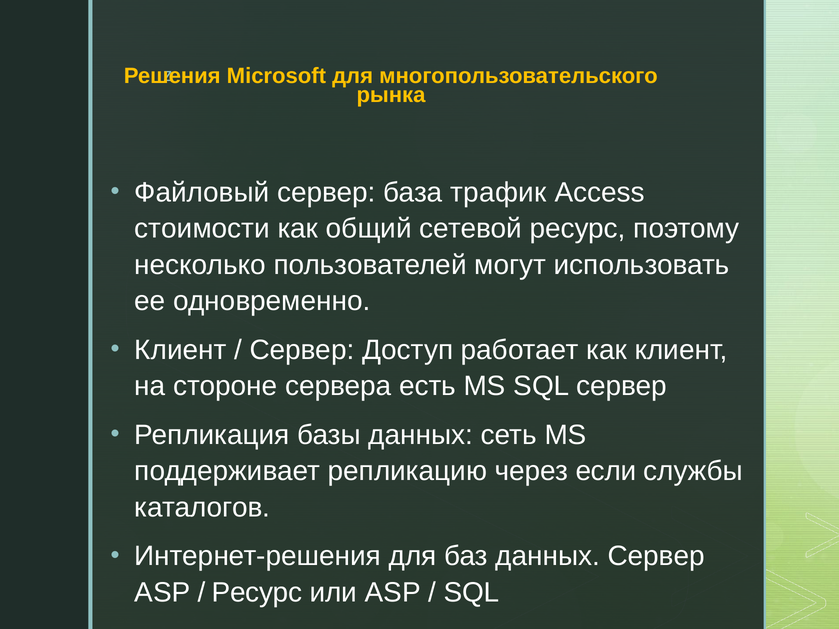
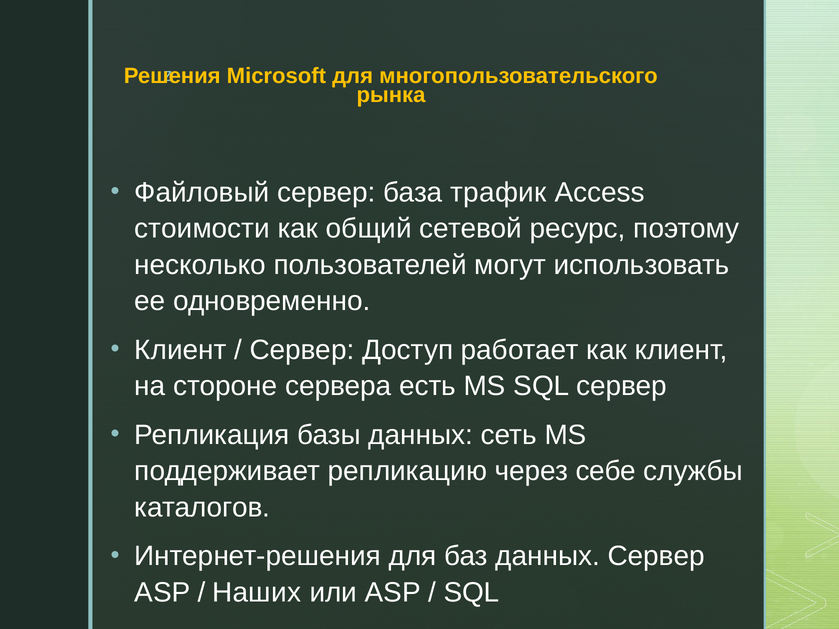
если: если -> себе (606, 471)
Ресурс: Ресурс -> Наших (257, 593)
